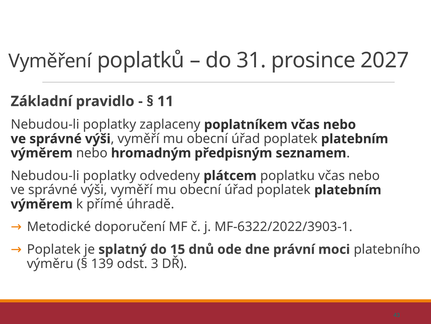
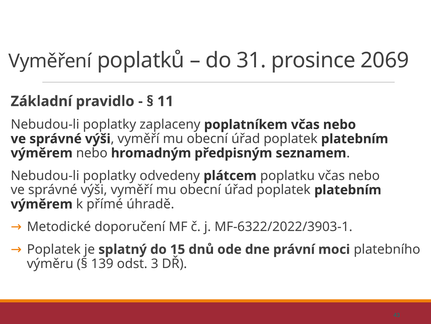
2027: 2027 -> 2069 (385, 60)
